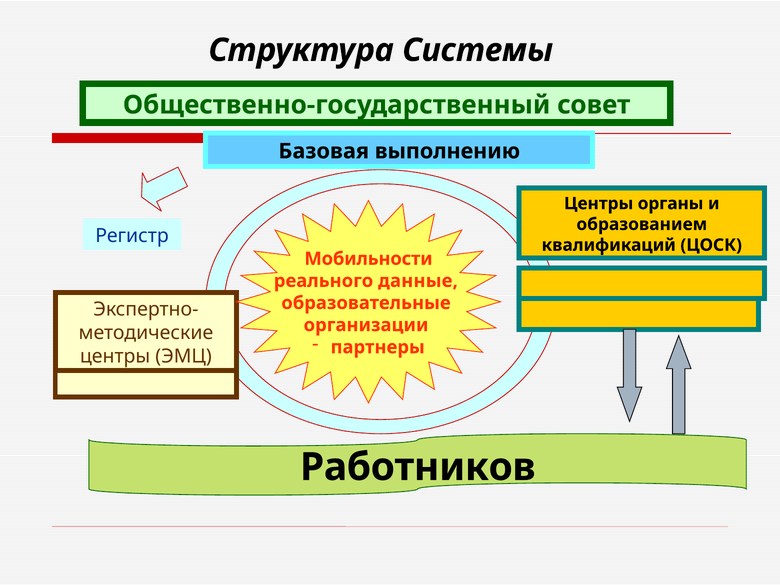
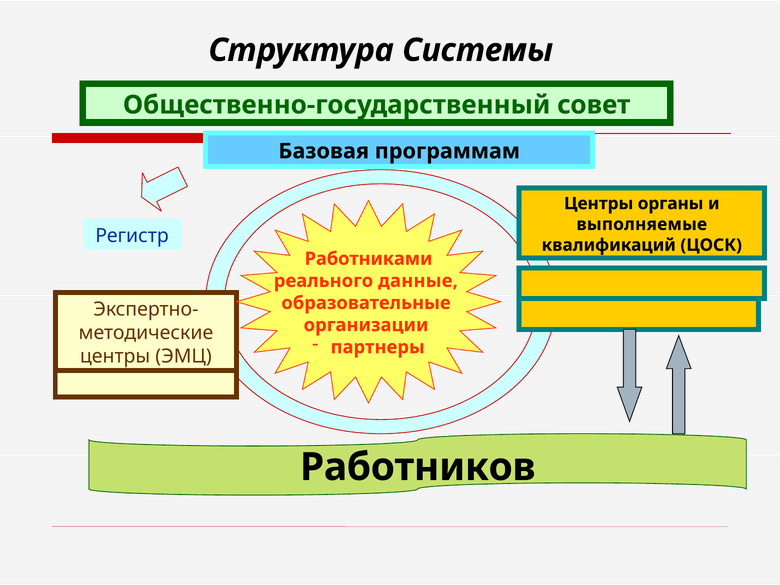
выполнению: выполнению -> программам (447, 151)
образованием: образованием -> выполняемые (642, 224)
Мобильности: Мобильности -> Работниками (369, 259)
